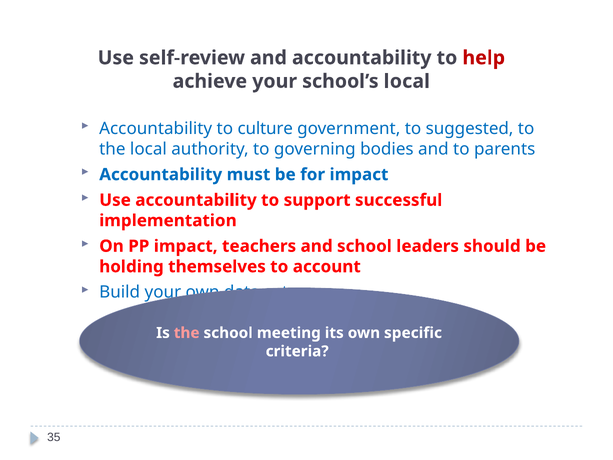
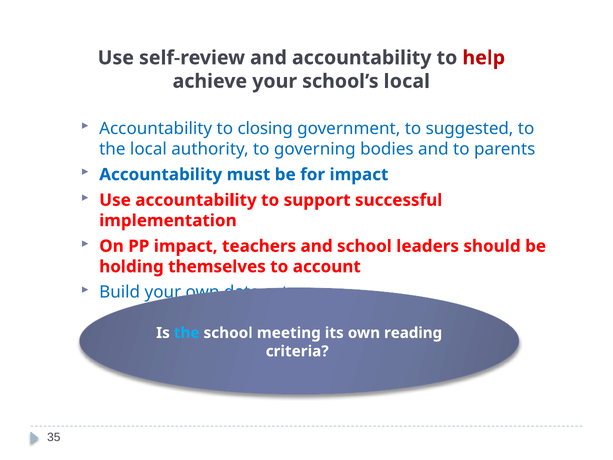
culture: culture -> closing (265, 128)
the colour: pink -> light blue (187, 333)
specific: specific -> reading (413, 333)
